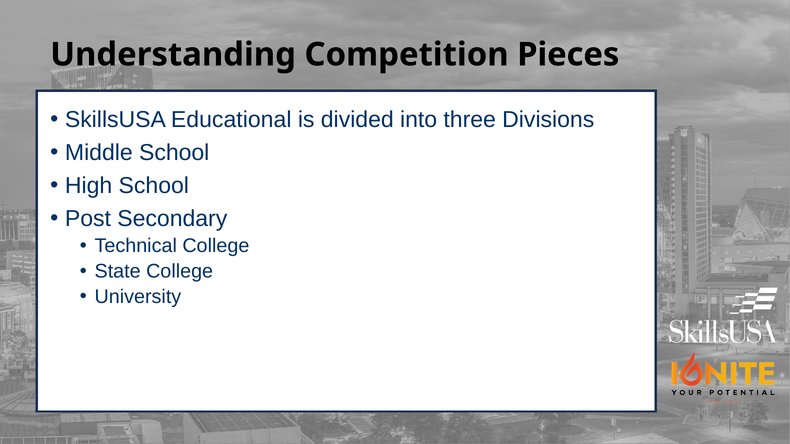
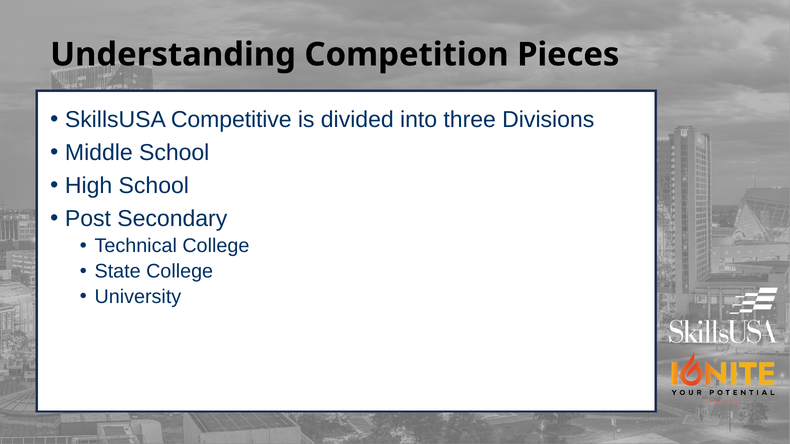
Educational: Educational -> Competitive (231, 120)
